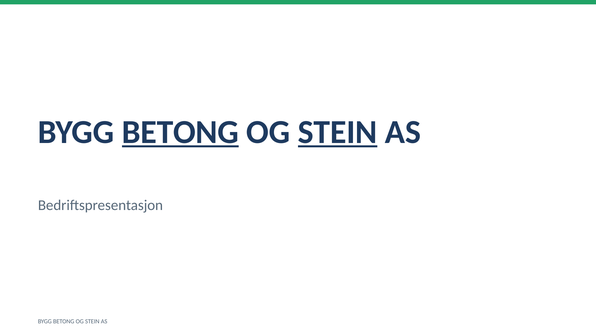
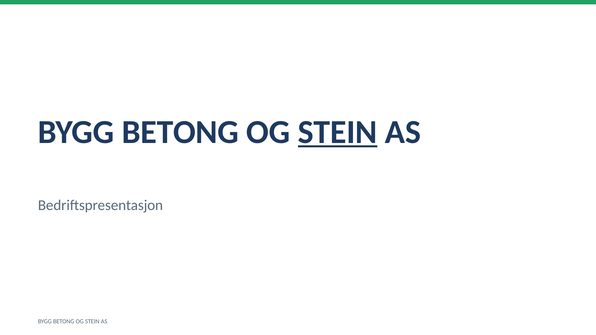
BETONG underline: present -> none (180, 132)
